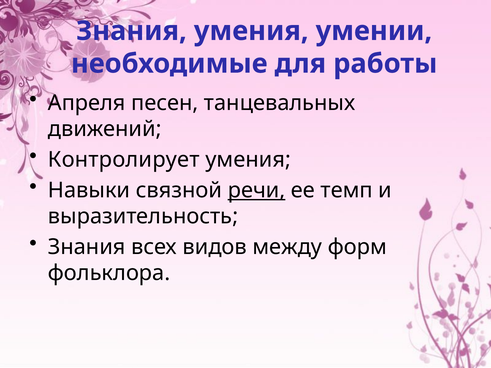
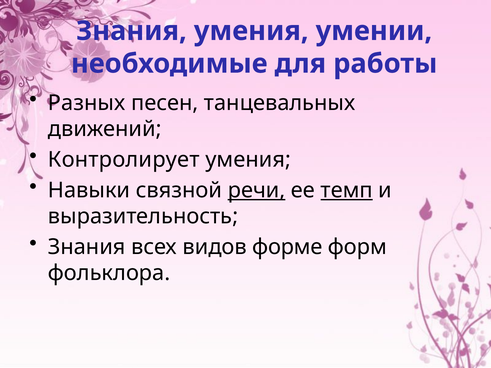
Апреля: Апреля -> Разных (87, 103)
темп underline: none -> present (347, 190)
между: между -> форме (287, 247)
